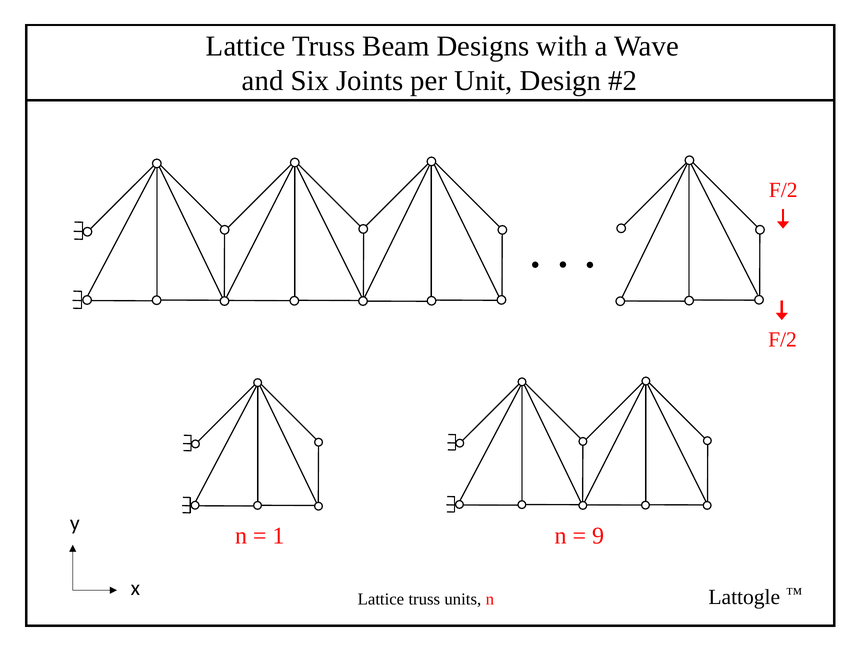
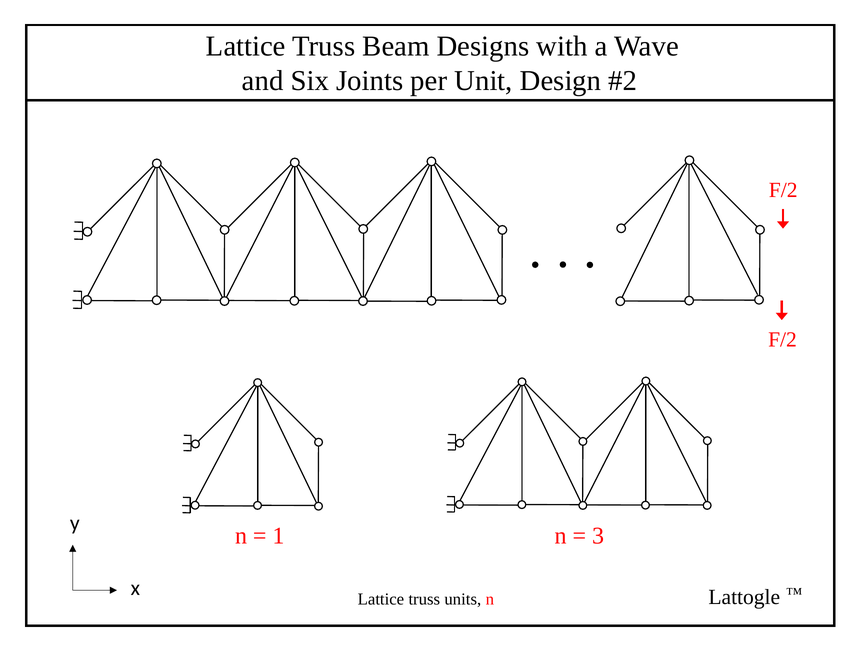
9: 9 -> 3 (598, 536)
